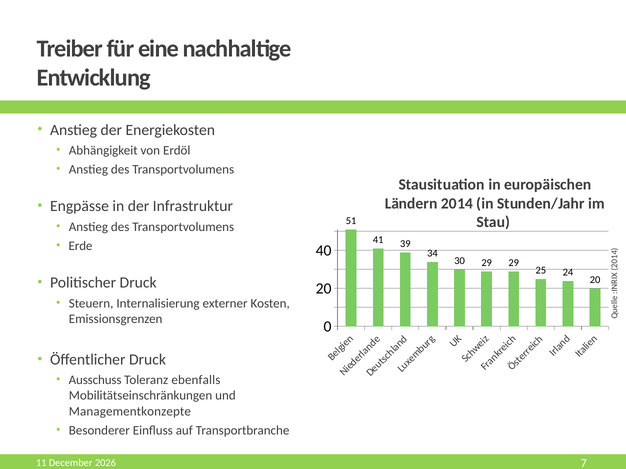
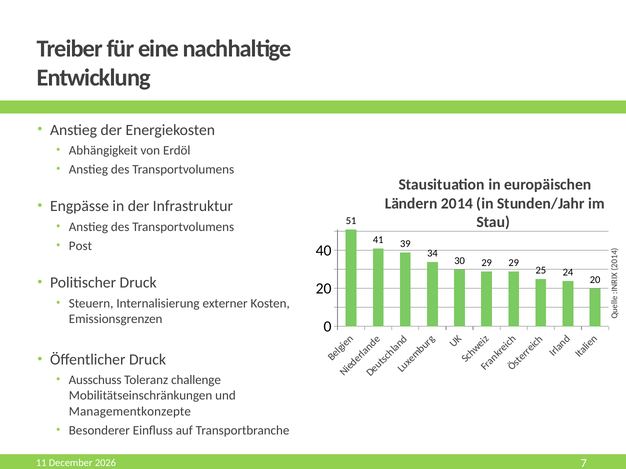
Erde: Erde -> Post (80, 246)
ebenfalls: ebenfalls -> challenge (196, 380)
